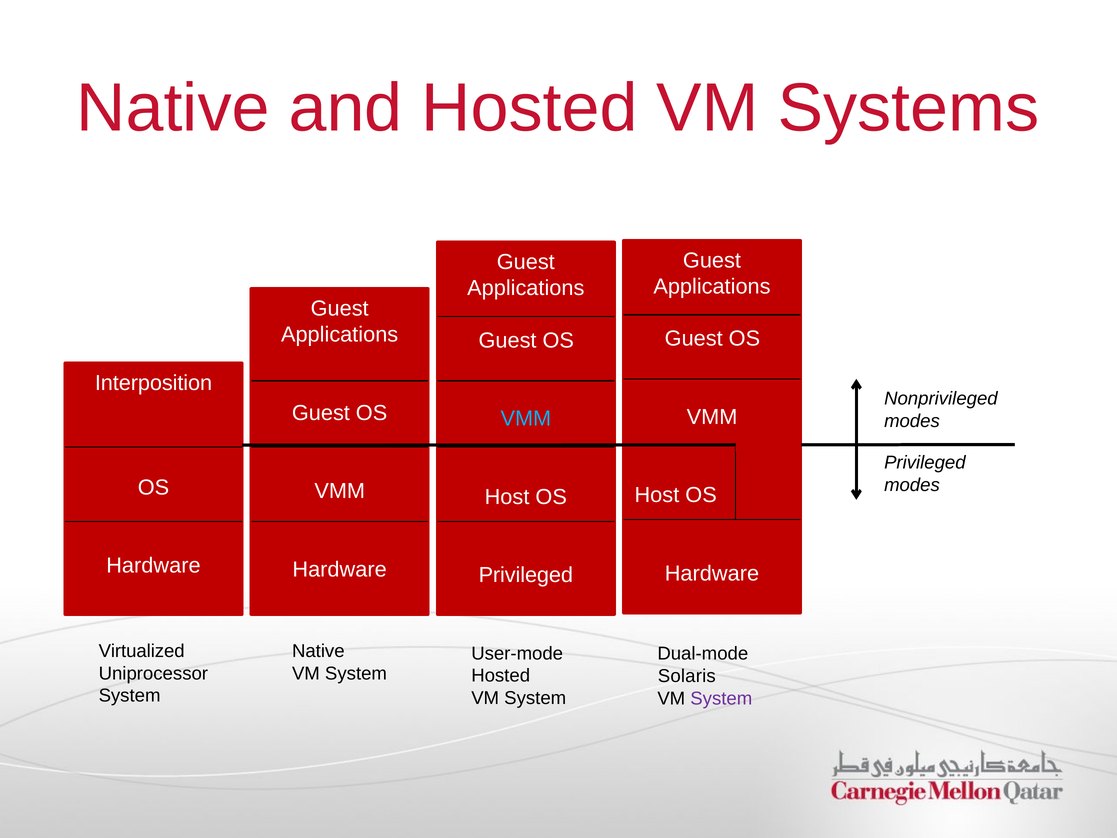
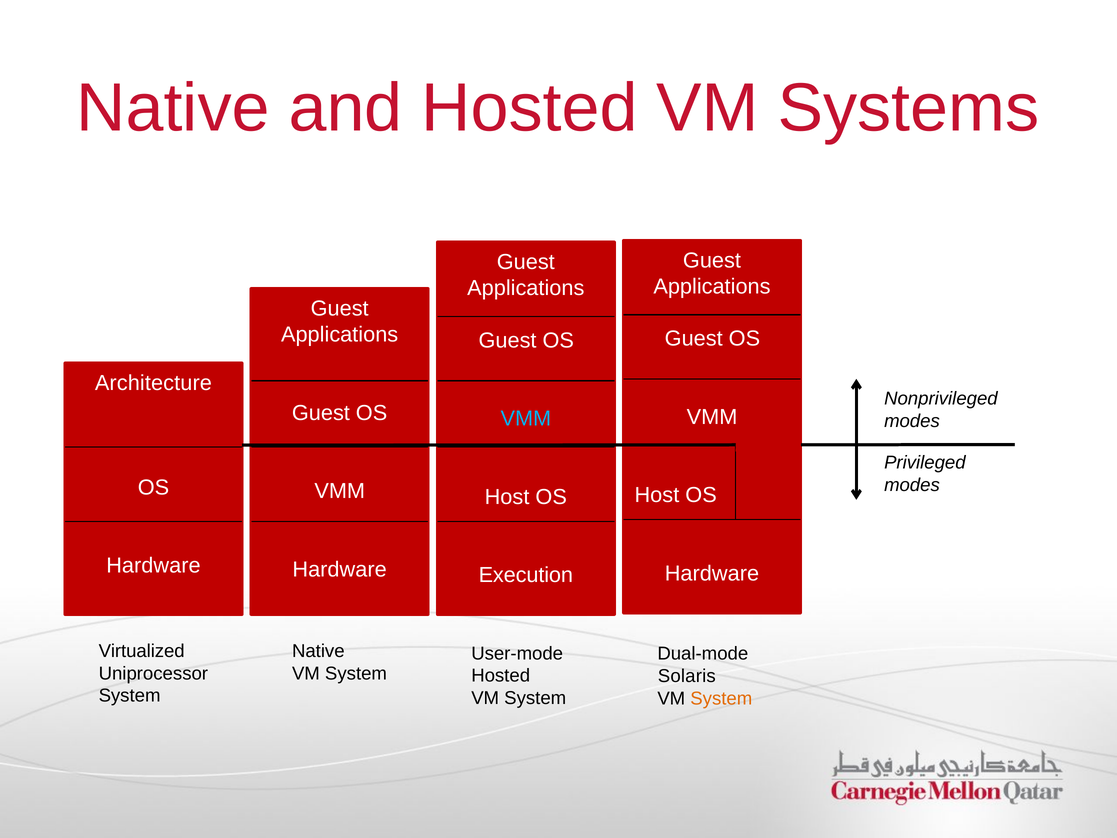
Interposition: Interposition -> Architecture (153, 383)
Privileged: Privileged -> Execution (526, 575)
System colour: purple -> orange (721, 698)
